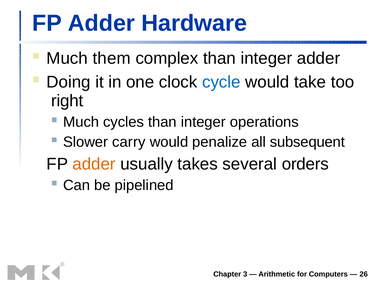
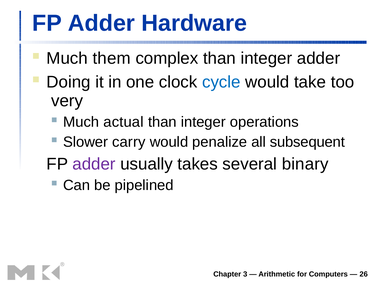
right: right -> very (67, 101)
cycles: cycles -> actual (124, 122)
adder colour: orange -> purple (94, 164)
orders: orders -> binary (305, 164)
